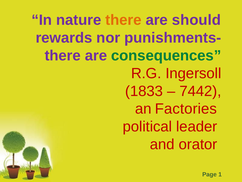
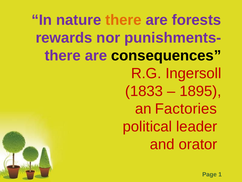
should: should -> forests (197, 20)
consequences colour: green -> black (166, 55)
7442: 7442 -> 1895 (200, 91)
